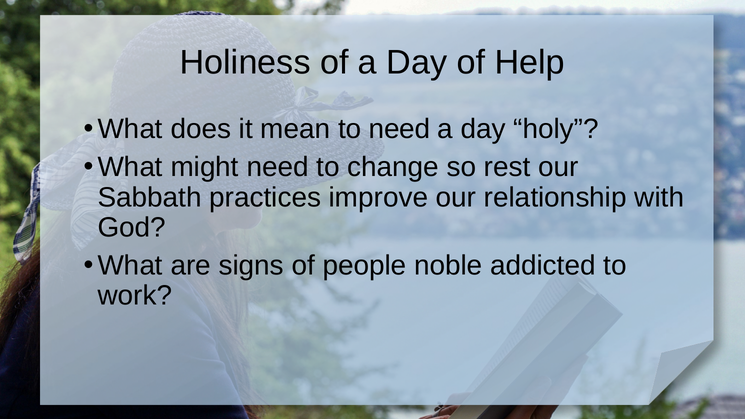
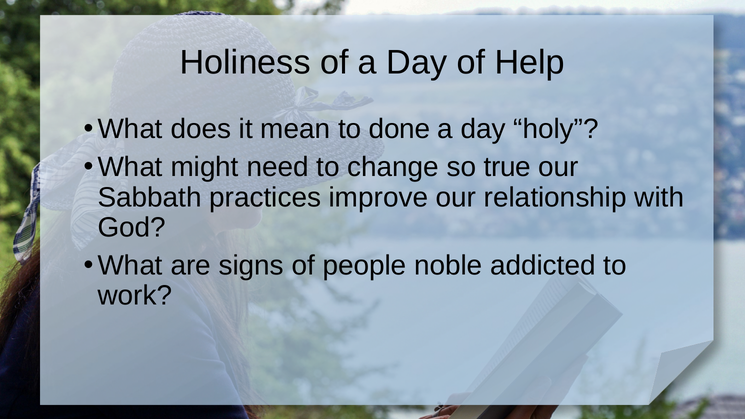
to need: need -> done (399, 129)
rest: rest -> true (507, 167)
